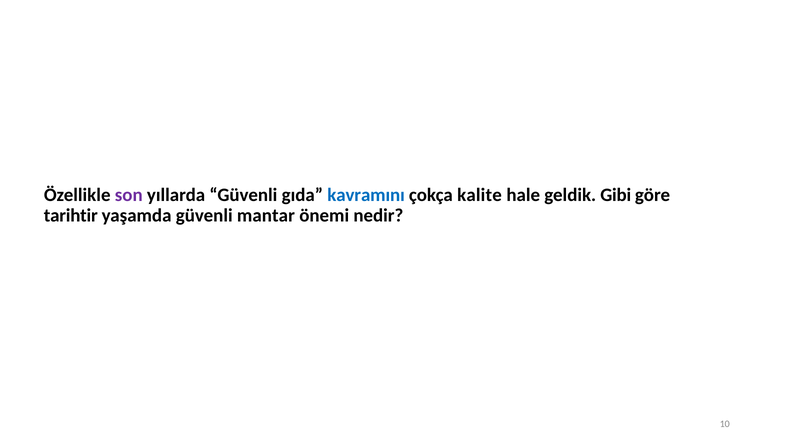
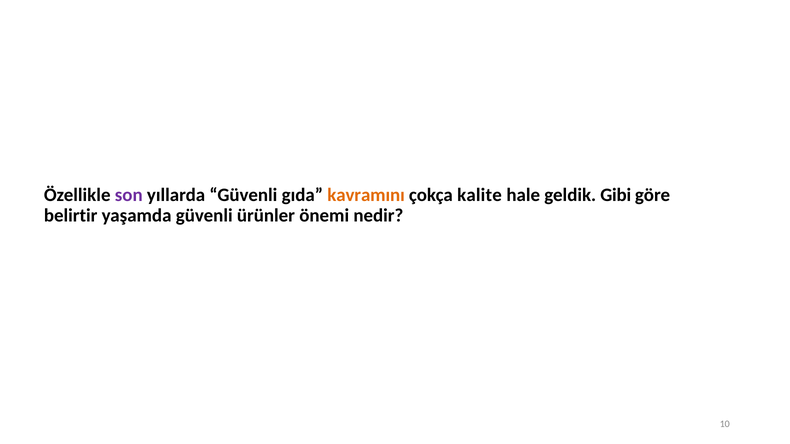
kavramını colour: blue -> orange (366, 195)
tarihtir: tarihtir -> belirtir (71, 216)
mantar: mantar -> ürünler (266, 216)
